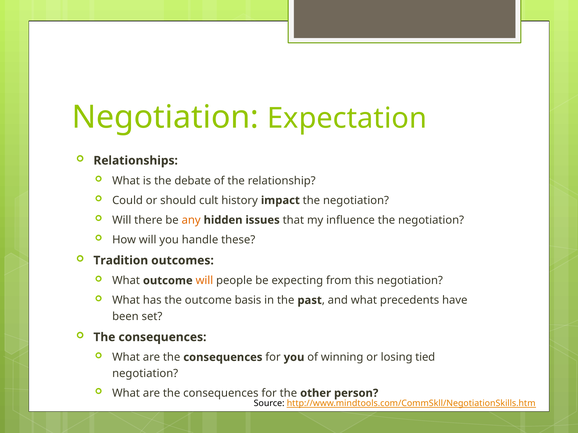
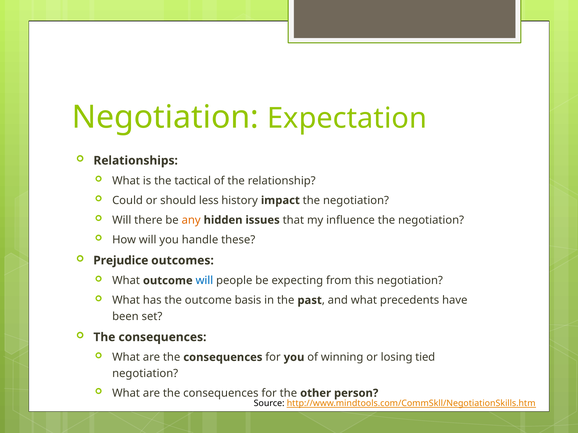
debate: debate -> tactical (193, 181)
cult: cult -> less (209, 201)
Tradition: Tradition -> Prejudice (121, 261)
will colour: orange -> blue (204, 281)
